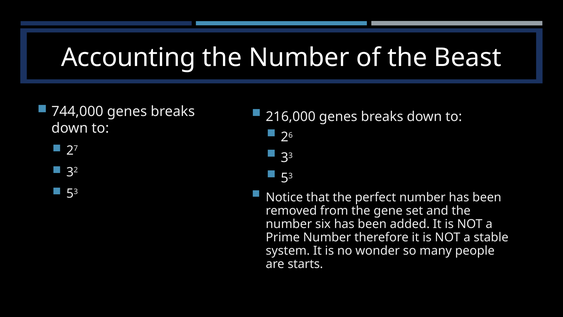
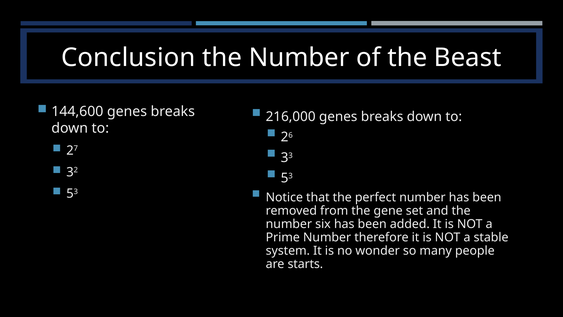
Accounting: Accounting -> Conclusion (128, 58)
744,000: 744,000 -> 144,600 (77, 111)
